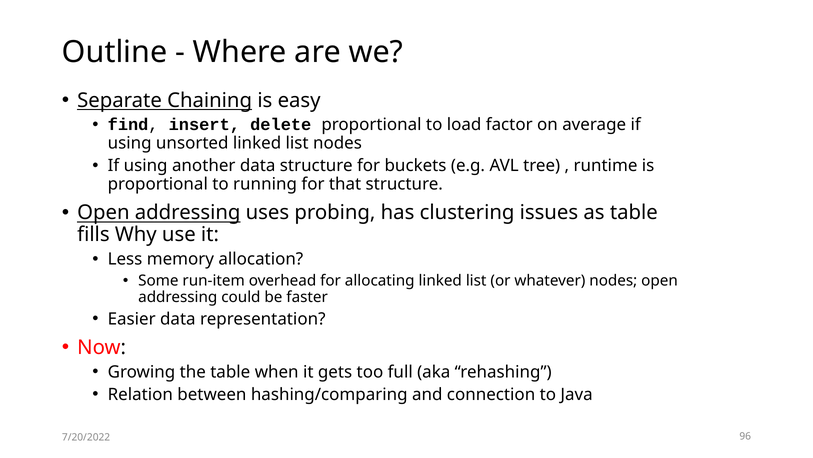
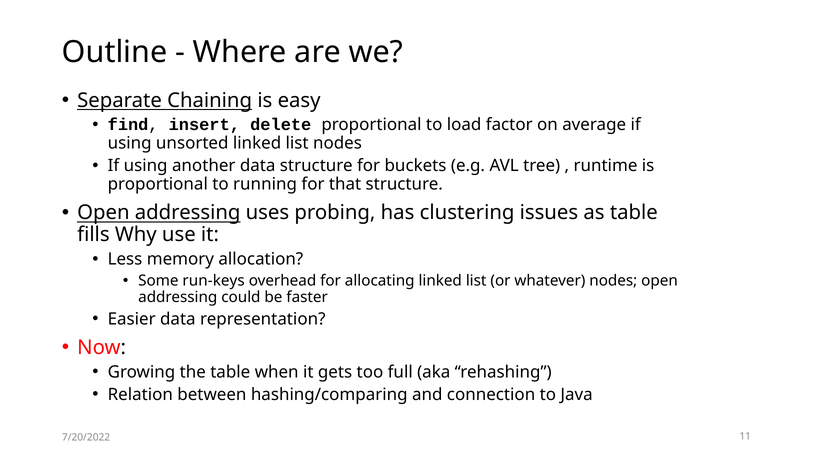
run-item: run-item -> run-keys (214, 280)
96: 96 -> 11 (745, 436)
